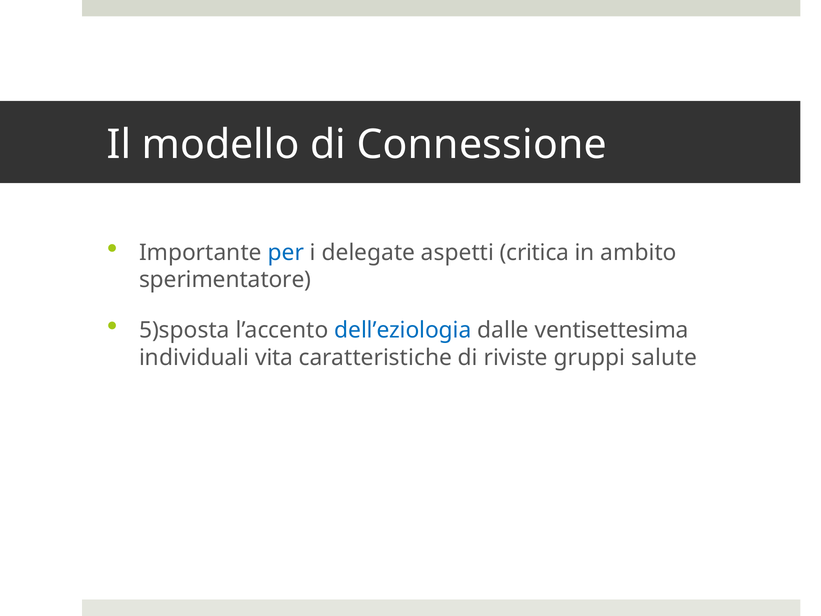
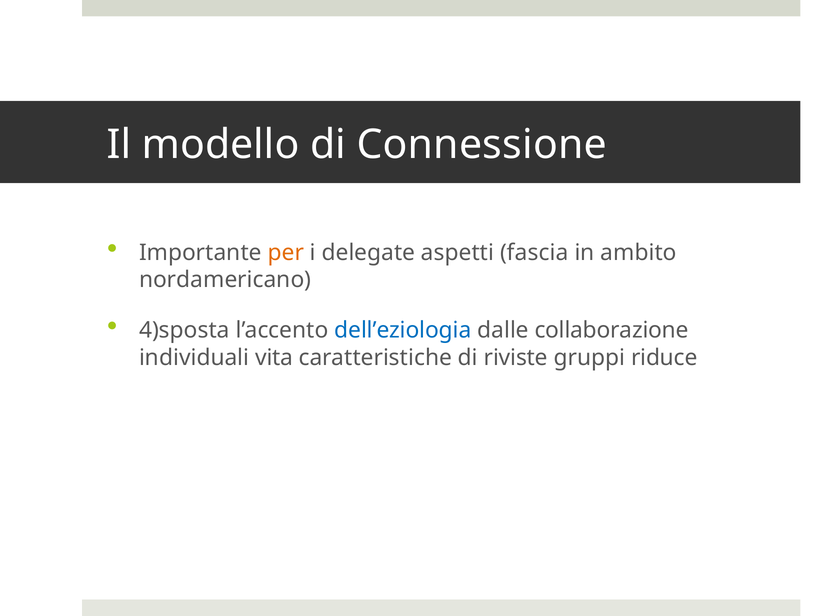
per colour: blue -> orange (286, 252)
critica: critica -> fascia (534, 252)
sperimentatore: sperimentatore -> nordamericano (225, 280)
5)sposta: 5)sposta -> 4)sposta (184, 330)
ventisettesima: ventisettesima -> collaborazione (612, 330)
salute: salute -> riduce (664, 357)
